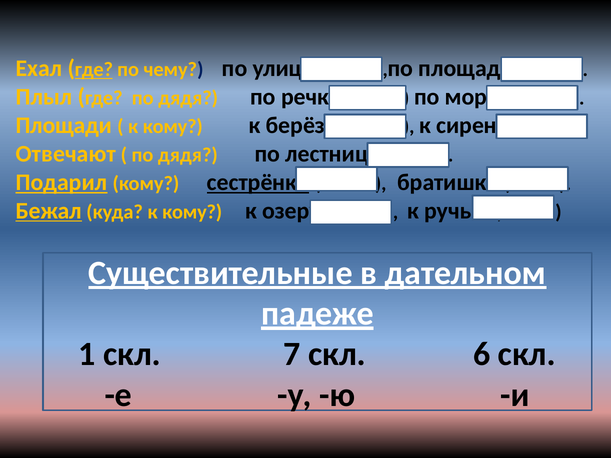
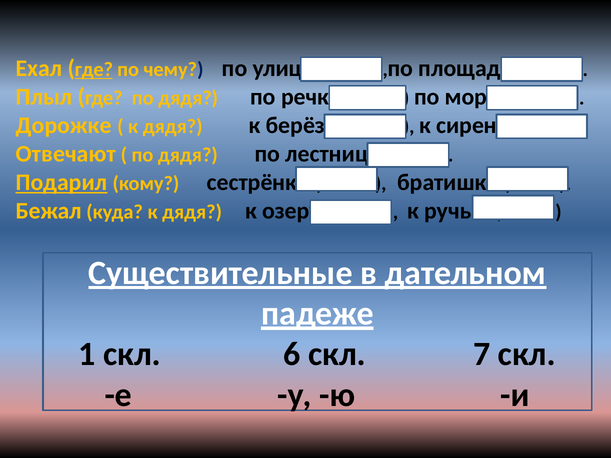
Площади: Площади -> Дорожке (64, 126)
кому: кому -> дядя (173, 127)
сестрёнке underline: present -> none (258, 182)
Бежал underline: present -> none (49, 211)
куда к кому: кому -> дядя (192, 212)
7: 7 -> 6 (292, 354)
6: 6 -> 7 (482, 354)
